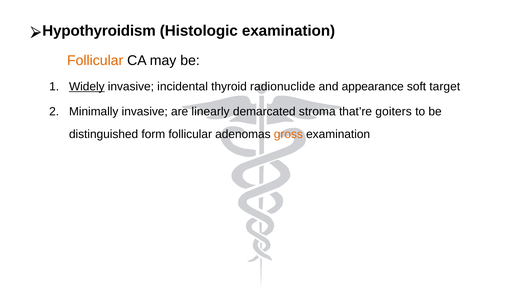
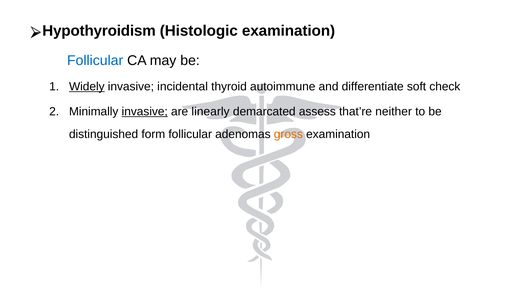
Follicular colour: orange -> blue (95, 60)
radionuclide: radionuclide -> autoimmune (283, 87)
appearance: appearance -> differentiate (373, 87)
target: target -> check (445, 87)
invasive underline: none -> present (145, 112)
stroma: stroma -> assess (317, 112)
goiters: goiters -> neither (394, 112)
